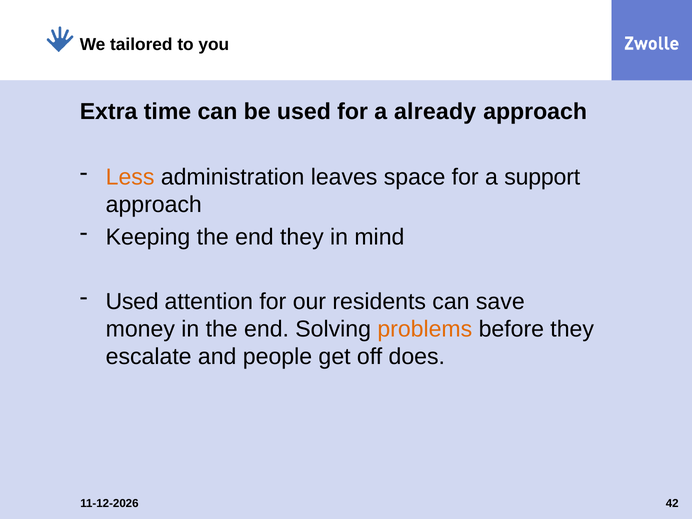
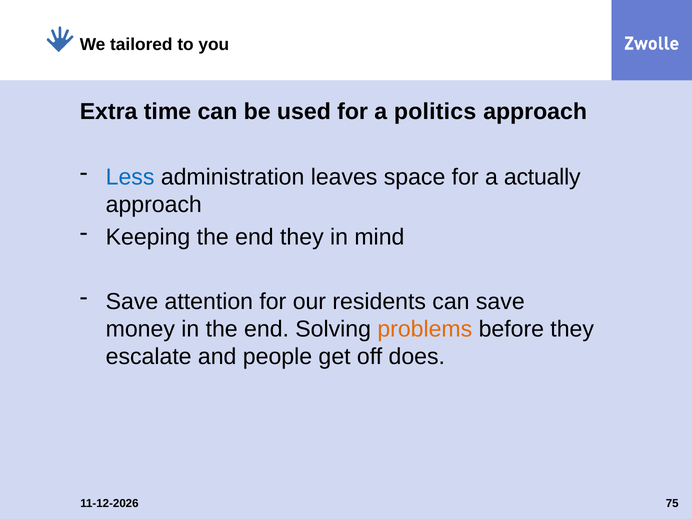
already: already -> politics (435, 112)
Less colour: orange -> blue (130, 177)
support: support -> actually (542, 177)
Used: Used -> Save (132, 301)
42: 42 -> 75 (672, 504)
